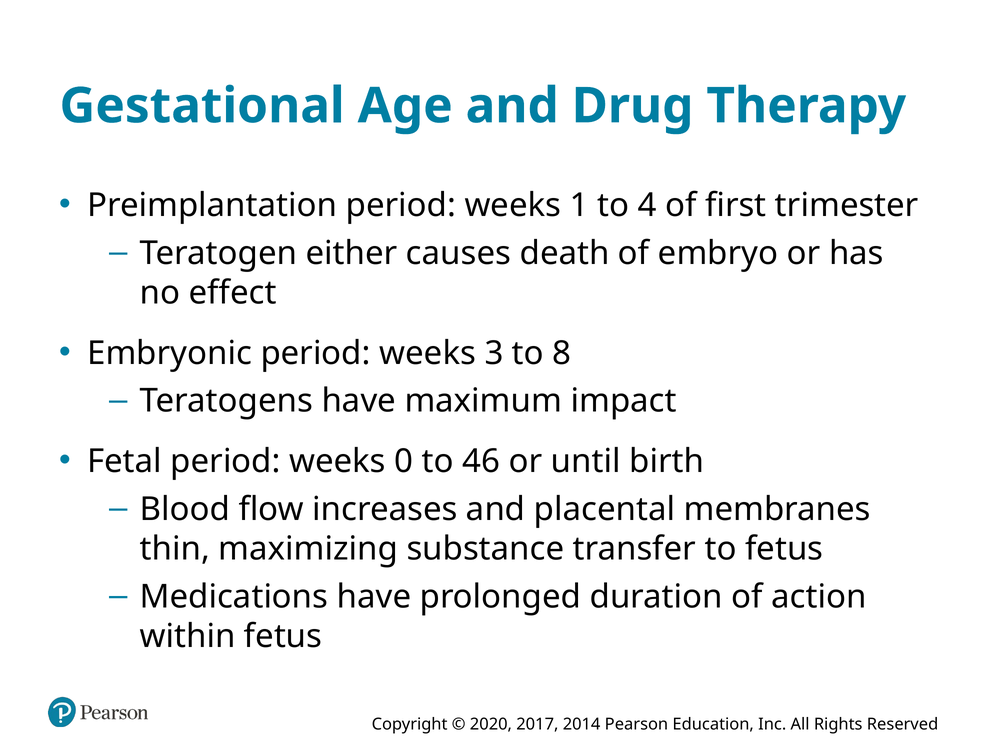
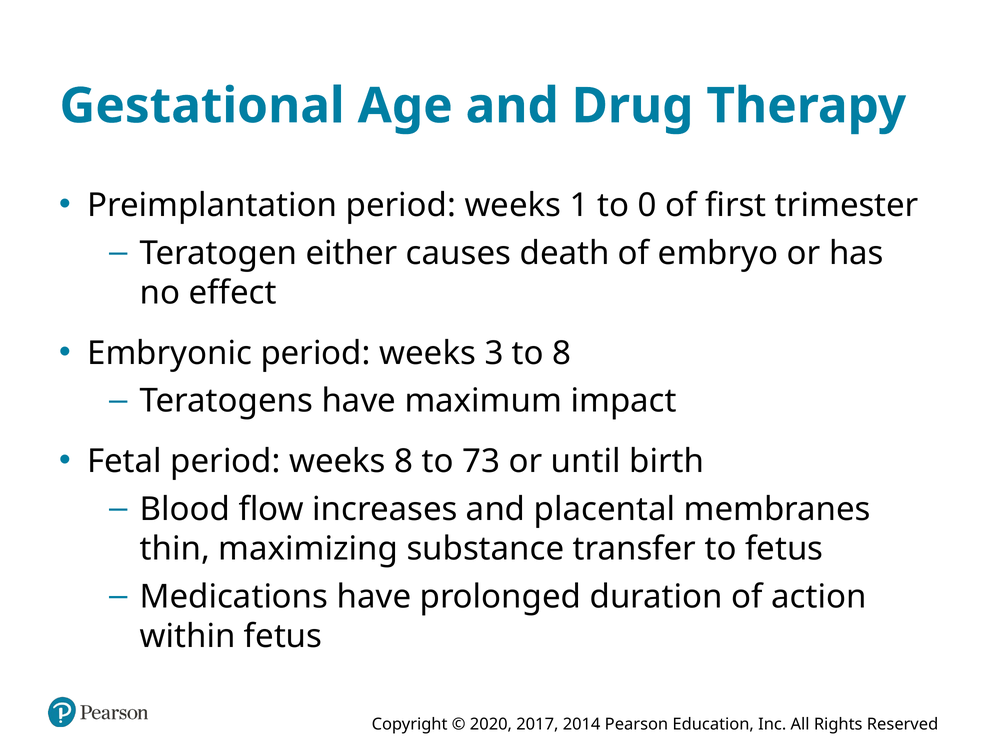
4: 4 -> 0 (647, 205)
weeks 0: 0 -> 8 (404, 461)
46: 46 -> 73 (481, 461)
